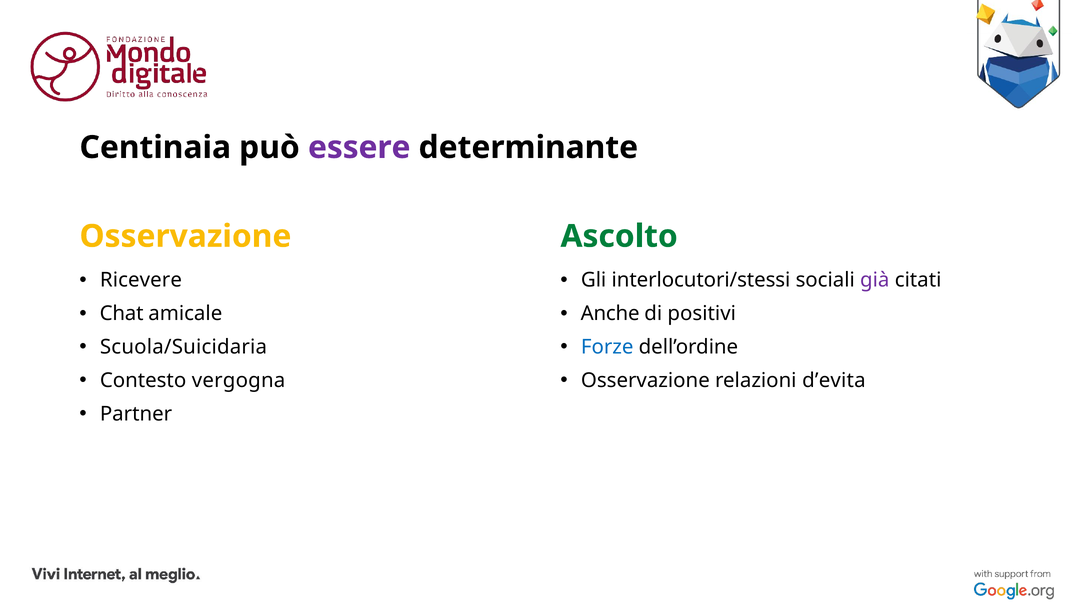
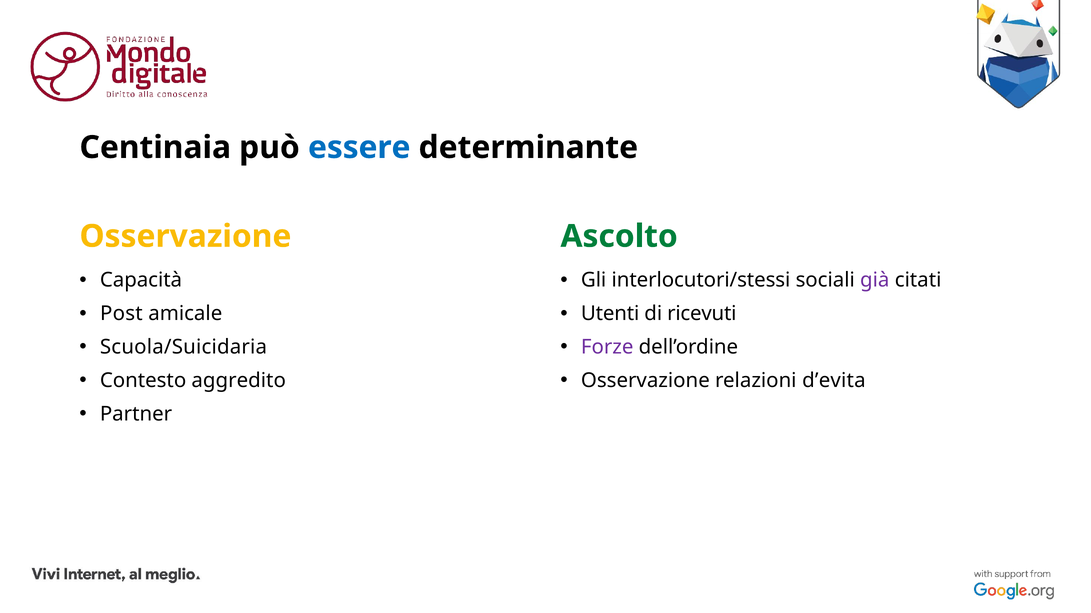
essere colour: purple -> blue (359, 148)
Ricevere: Ricevere -> Capacità (141, 280)
Chat: Chat -> Post (121, 314)
Anche: Anche -> Utenti (610, 314)
positivi: positivi -> ricevuti (702, 314)
Forze colour: blue -> purple (607, 347)
vergogna: vergogna -> aggredito (239, 381)
